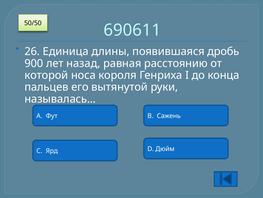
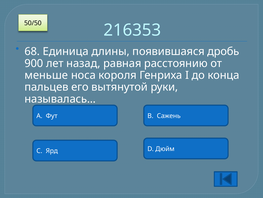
690611: 690611 -> 216353 (132, 30)
26: 26 -> 68 (32, 51)
которой: которой -> меньше (46, 75)
